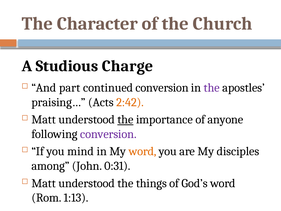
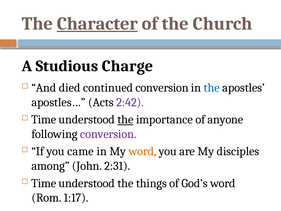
Character underline: none -> present (97, 24)
part: part -> died (70, 88)
the colour: purple -> blue (212, 88)
praising…: praising… -> apostles… (58, 102)
2:42 colour: orange -> purple (130, 102)
Matt: Matt -> Time (44, 119)
mind: mind -> came (81, 151)
0:31: 0:31 -> 2:31 (117, 166)
Matt: Matt -> Time (44, 183)
1:13: 1:13 -> 1:17 (76, 198)
